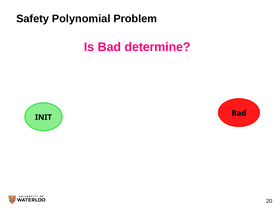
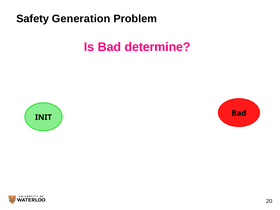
Polynomial: Polynomial -> Generation (81, 19)
